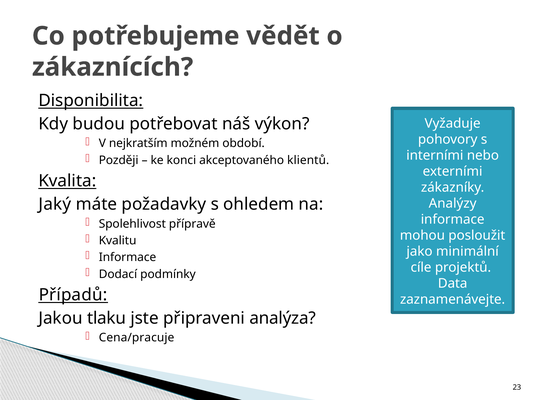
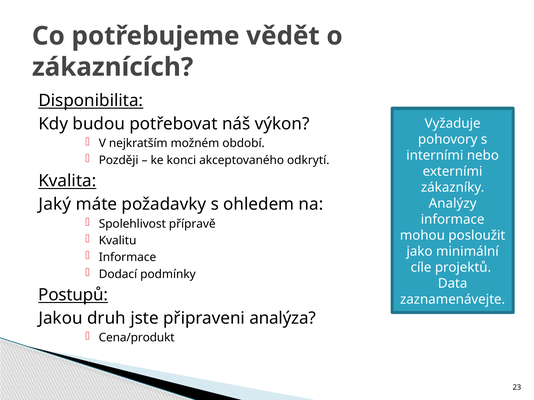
klientů: klientů -> odkrytí (308, 160)
Případů: Případů -> Postupů (73, 295)
tlaku: tlaku -> druh (106, 319)
Cena/pracuje: Cena/pracuje -> Cena/produkt (137, 338)
